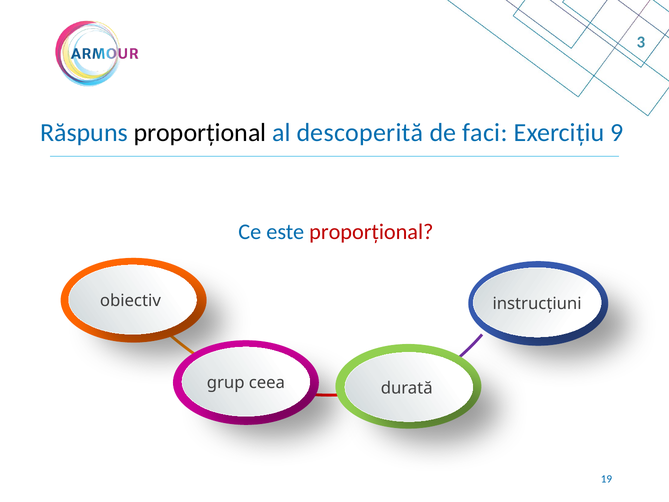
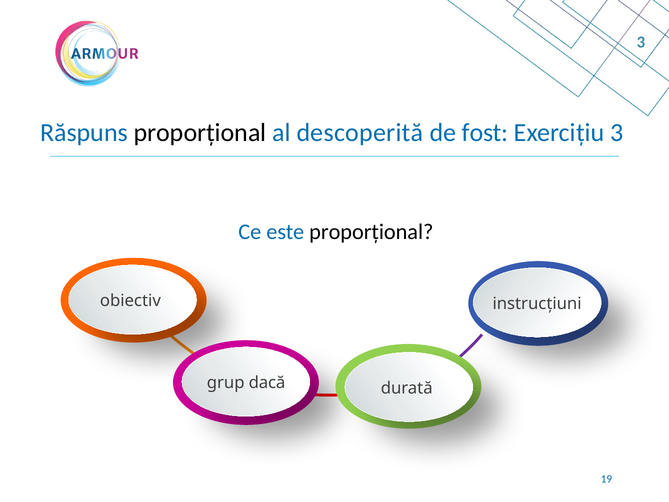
faci: faci -> fost (485, 133)
Exercițiu 9: 9 -> 3 (617, 133)
proporțional colour: red -> black (371, 232)
ceea: ceea -> dacă (267, 383)
